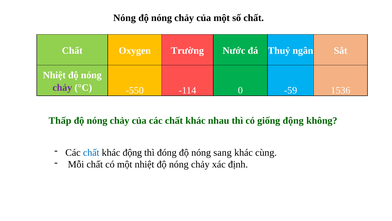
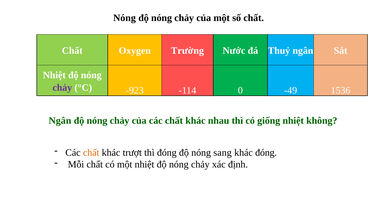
-550: -550 -> -923 (135, 90)
-59: -59 -> -49 (291, 90)
Thấp: Thấp -> Ngân (60, 120)
giống động: động -> nhiệt (293, 120)
chất colour: blue -> orange (91, 152)
khác động: động -> trượt (132, 152)
khác cùng: cùng -> đóng (266, 152)
